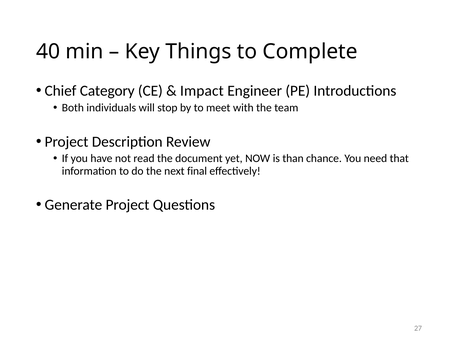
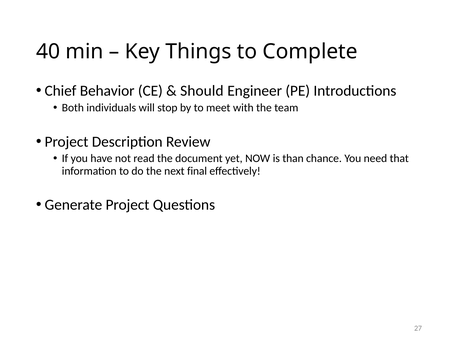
Category: Category -> Behavior (107, 91)
Impact: Impact -> Should (202, 91)
